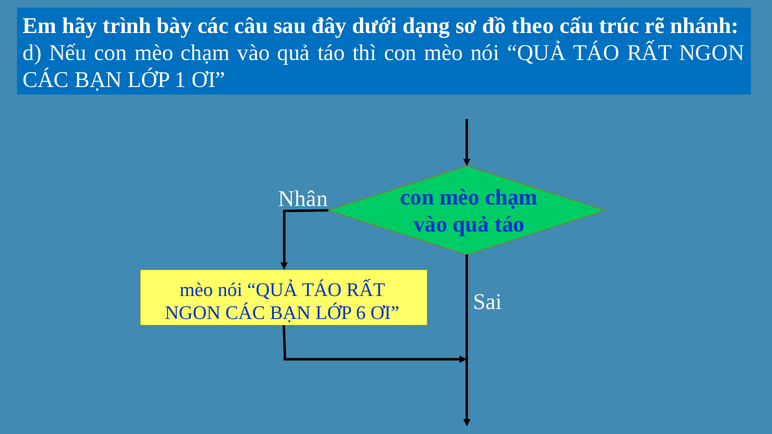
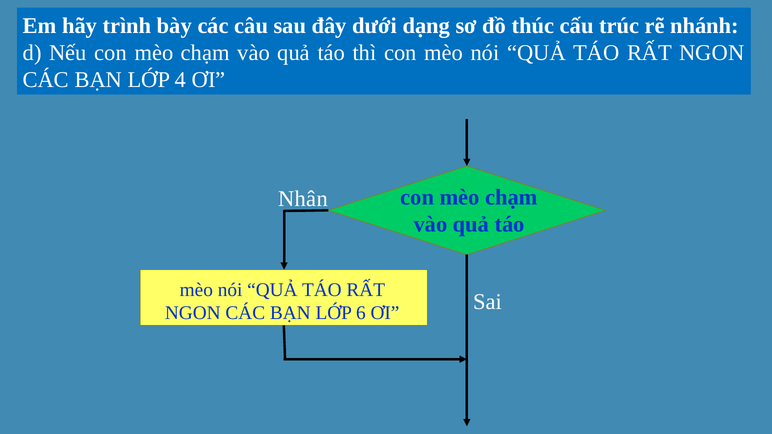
theo: theo -> thúc (533, 26)
1: 1 -> 4 (181, 80)
